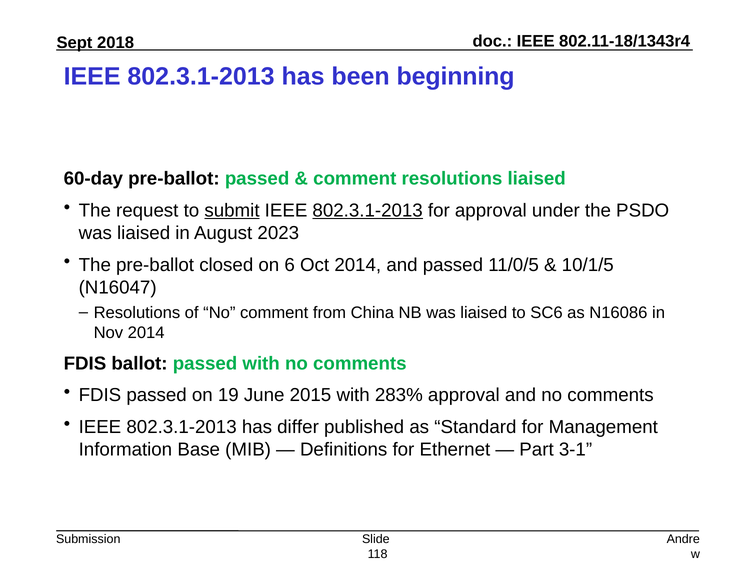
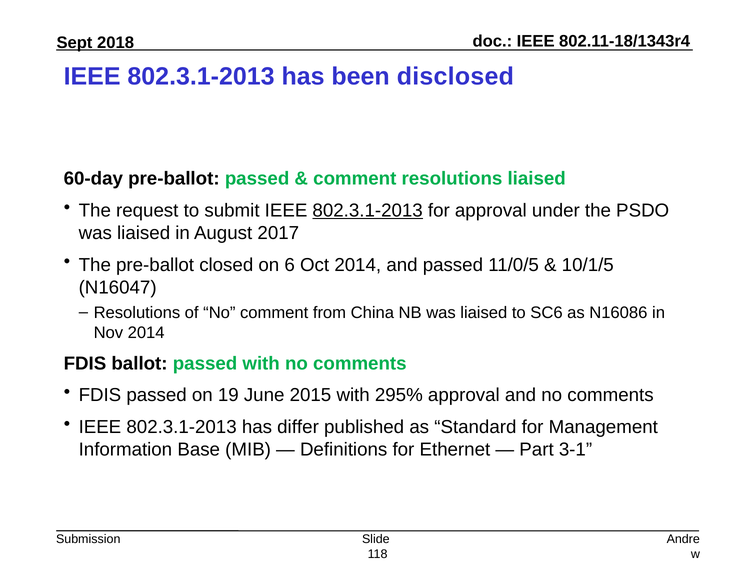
beginning: beginning -> disclosed (455, 77)
submit underline: present -> none (232, 210)
2023: 2023 -> 2017 (278, 233)
283%: 283% -> 295% (399, 395)
